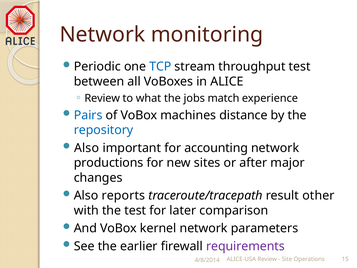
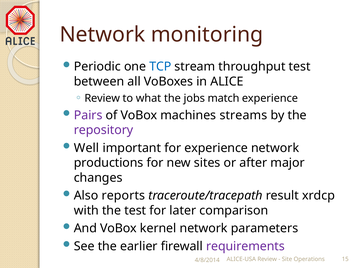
Pairs colour: blue -> purple (88, 115)
distance: distance -> streams (243, 115)
repository colour: blue -> purple (104, 130)
Also: Also -> Well (87, 148)
for accounting: accounting -> experience (216, 148)
other: other -> xrdcp (319, 195)
